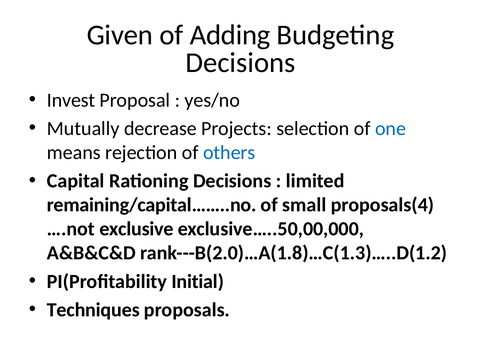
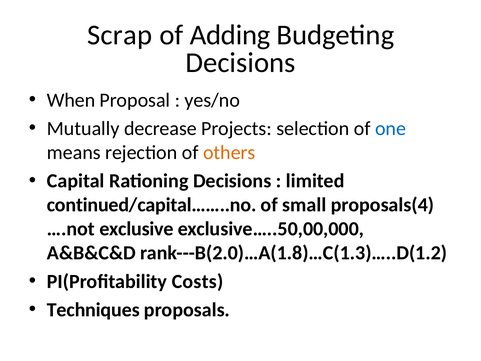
Given: Given -> Scrap (120, 35)
Invest: Invest -> When (71, 100)
others colour: blue -> orange (229, 152)
remaining/capital……..no: remaining/capital……..no -> continued/capital……..no (152, 205)
Initial: Initial -> Costs (198, 281)
